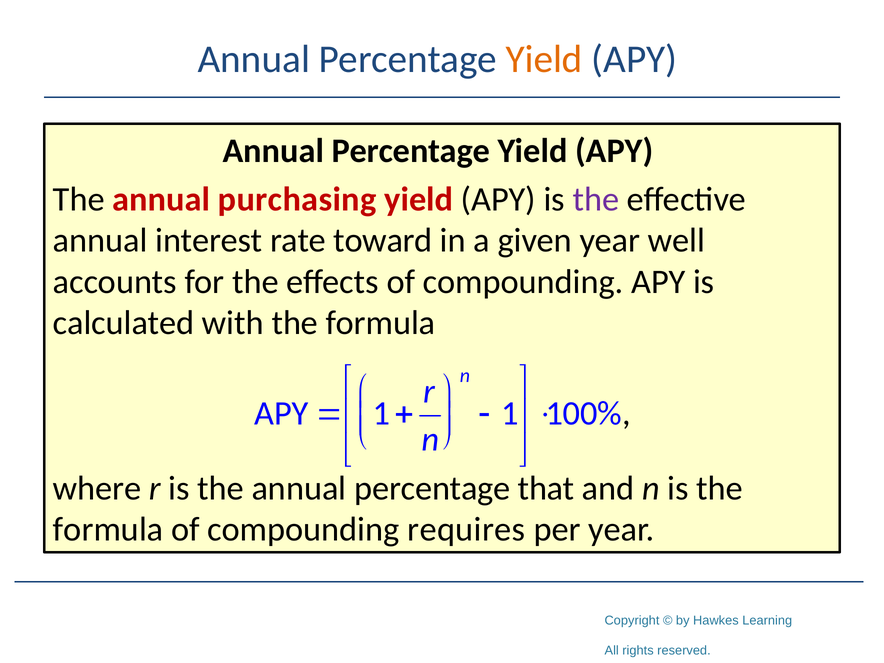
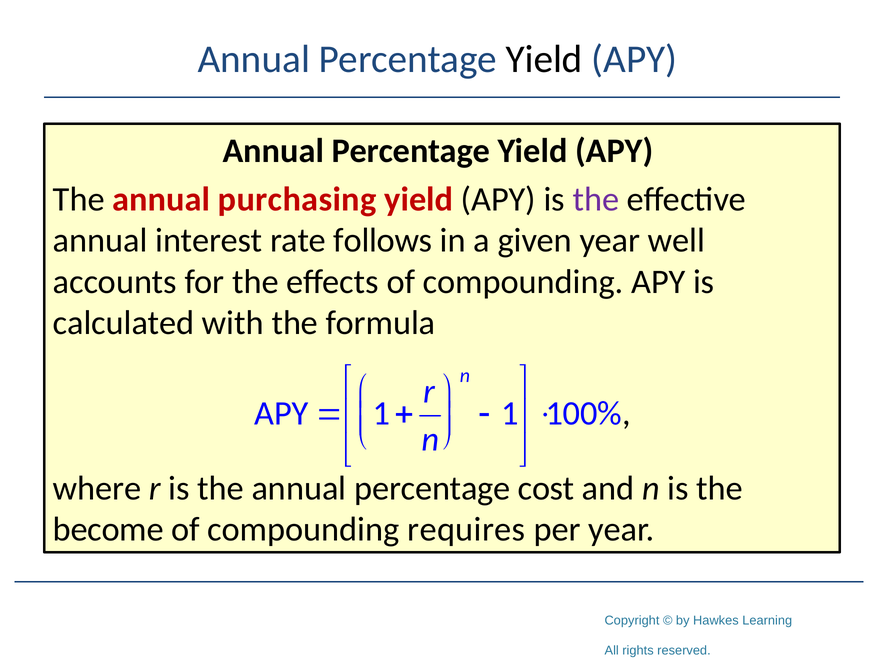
Yield colour: orange -> black (544, 59)
toward: toward -> follows (383, 241)
that: that -> cost (546, 488)
formula: formula -> become (108, 530)
